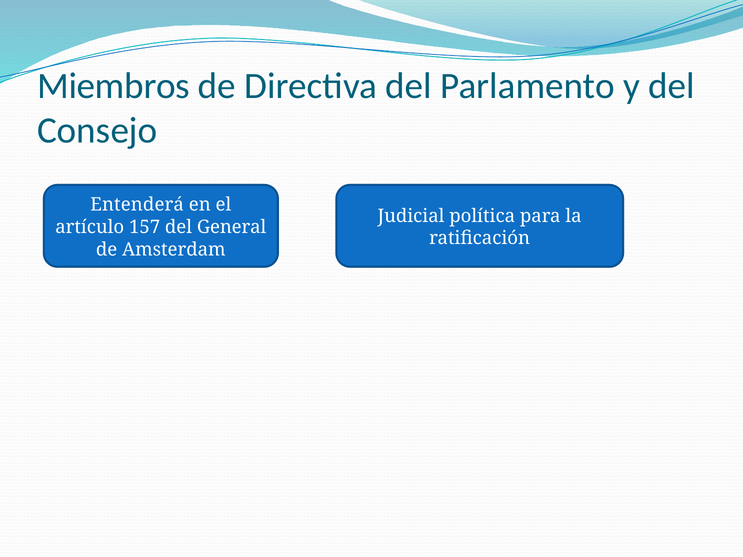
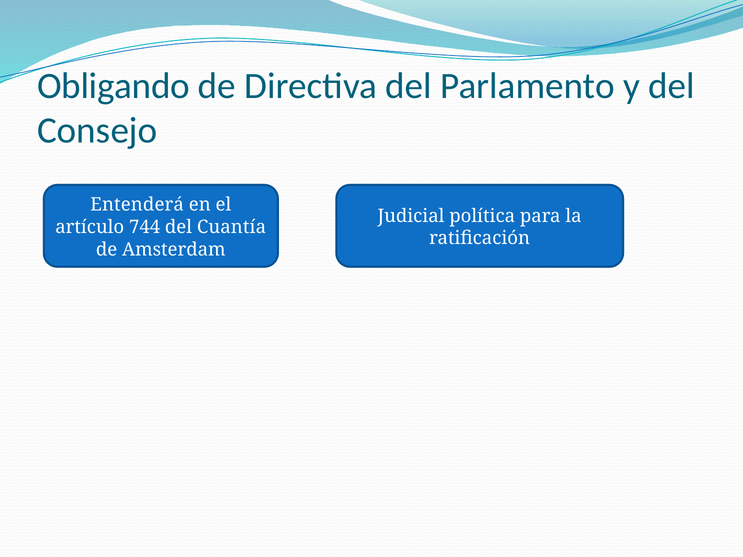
Miembros: Miembros -> Obligando (114, 86)
157: 157 -> 744 (145, 227)
General: General -> Cuantía (232, 227)
